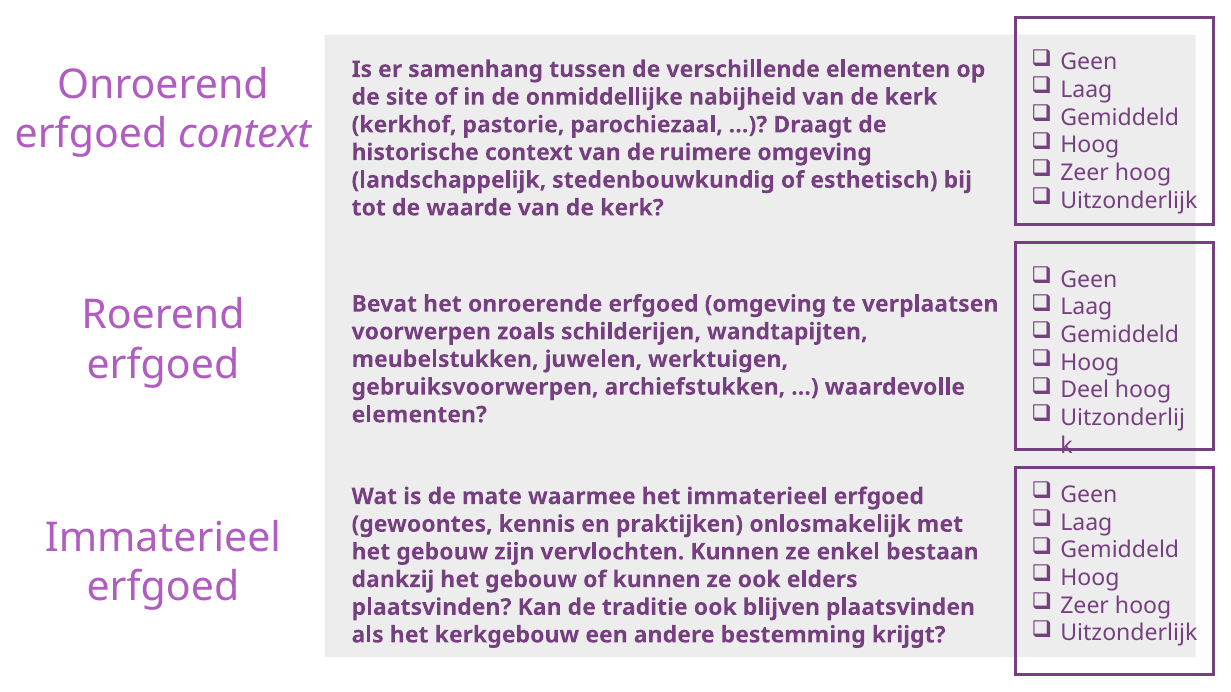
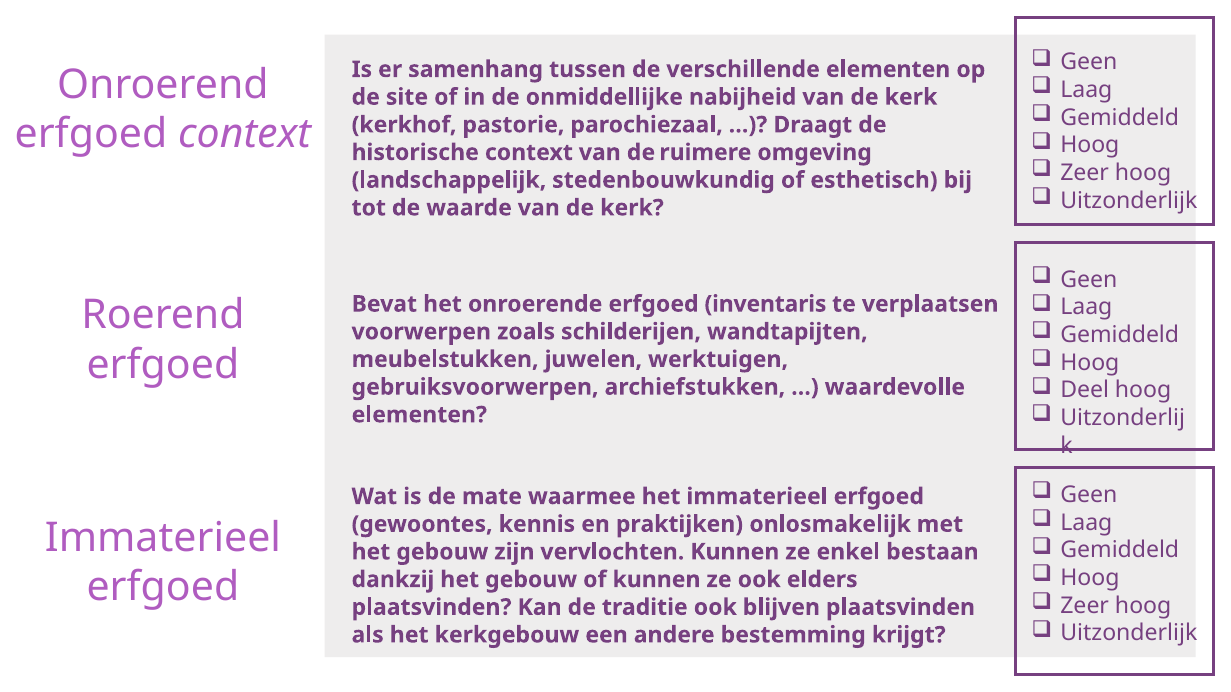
erfgoed omgeving: omgeving -> inventaris (765, 304)
